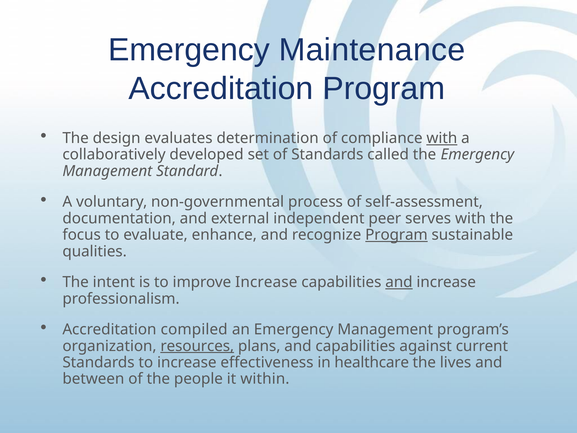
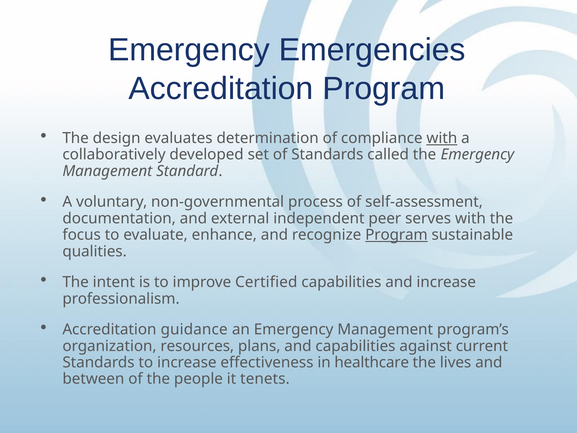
Maintenance: Maintenance -> Emergencies (372, 50)
improve Increase: Increase -> Certified (266, 282)
and underline: present -> none (399, 282)
compiled: compiled -> guidance (194, 329)
resources underline: present -> none (197, 346)
within: within -> tenets (265, 379)
